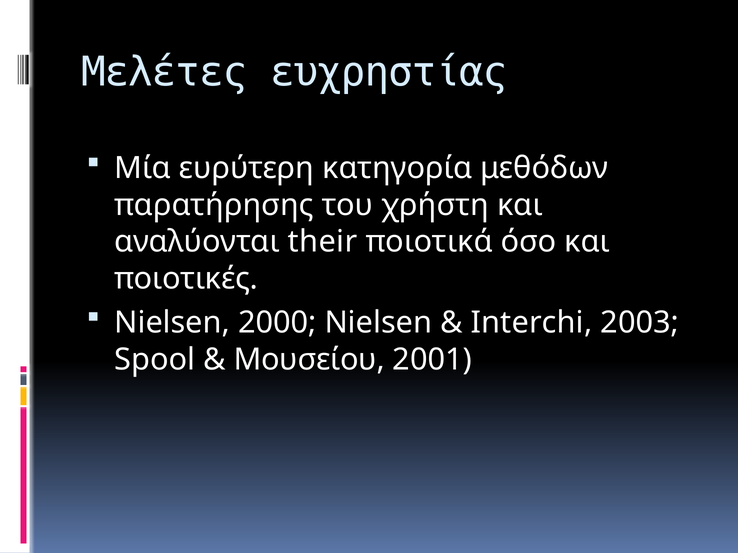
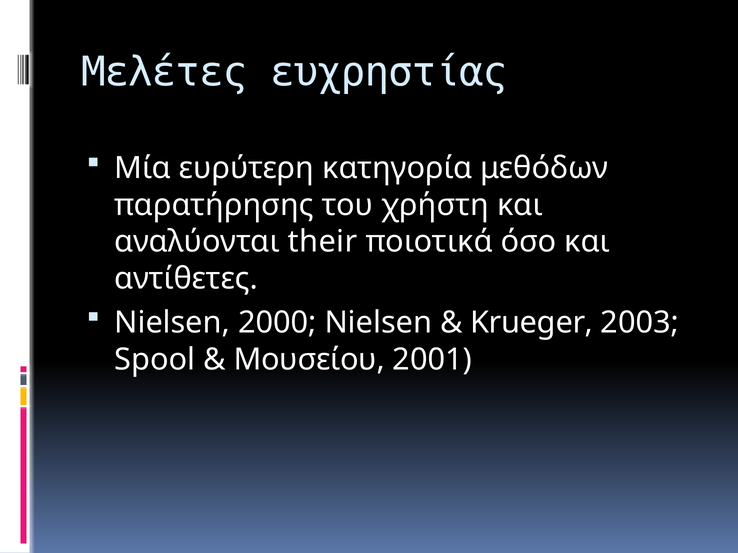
ποιοτικές: ποιοτικές -> αντίθετες (186, 279)
Interchi: Interchi -> Krueger (532, 323)
